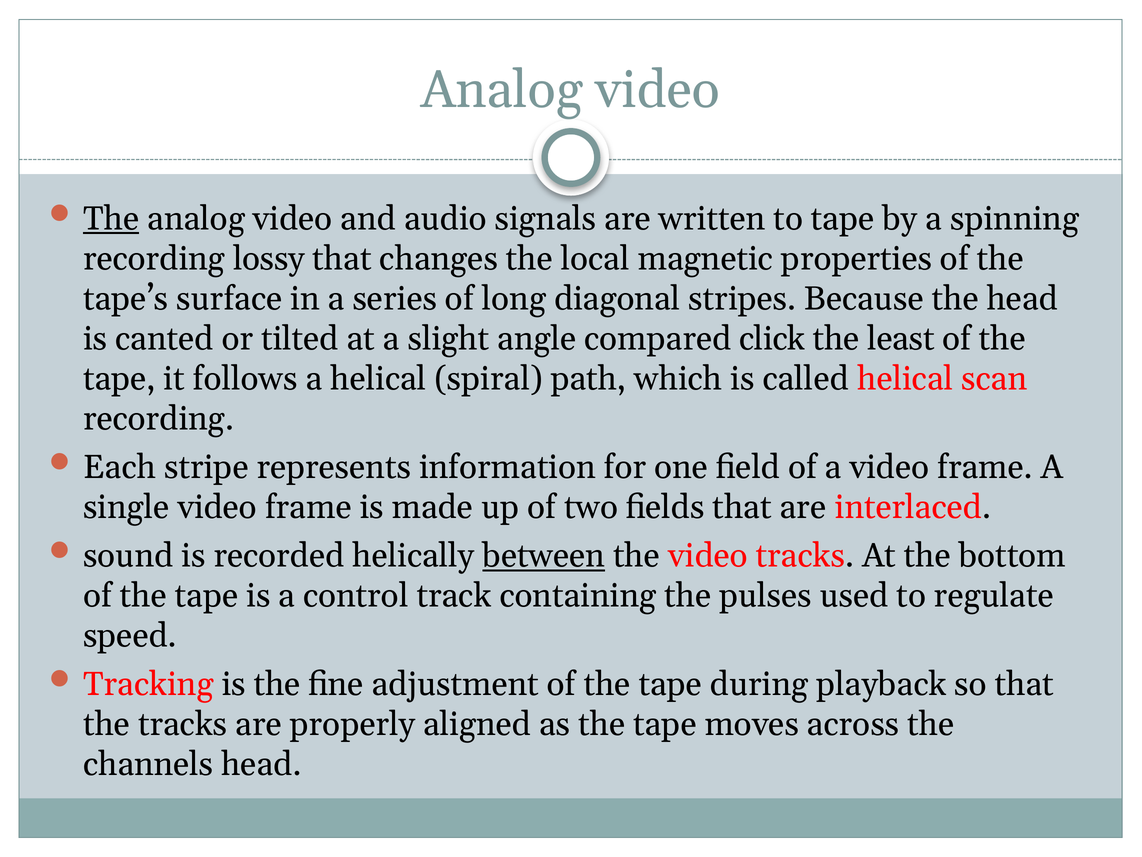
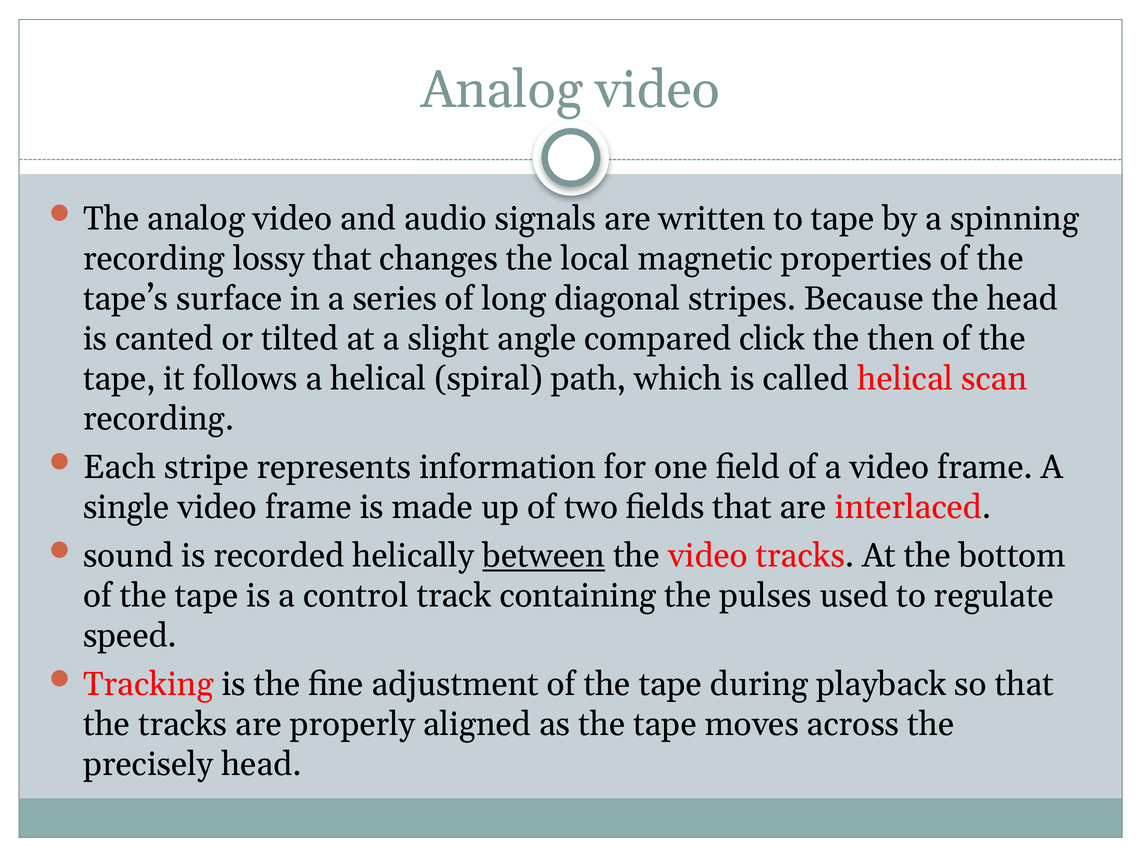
The underline: present -> none (111, 219)
least: least -> then (901, 339)
channels: channels -> precisely (148, 764)
